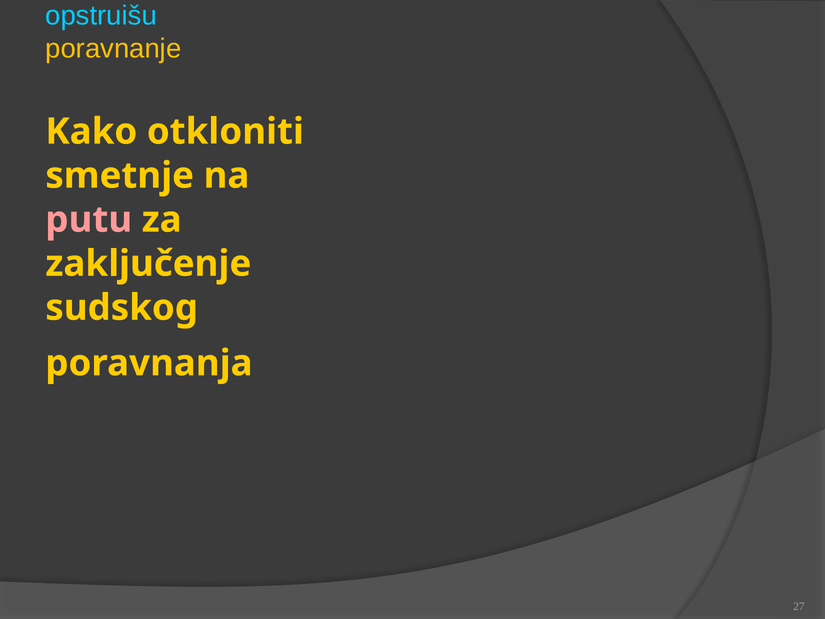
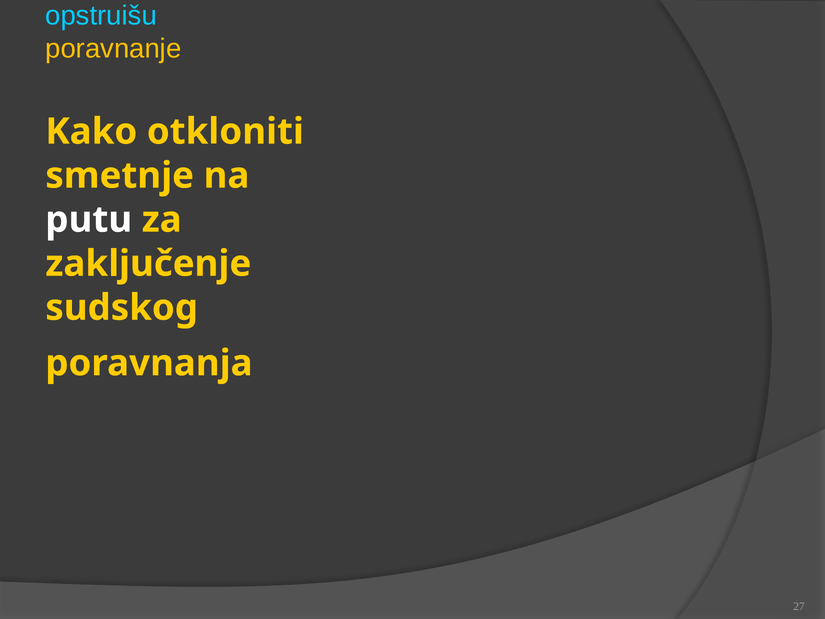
putu colour: pink -> white (89, 220)
